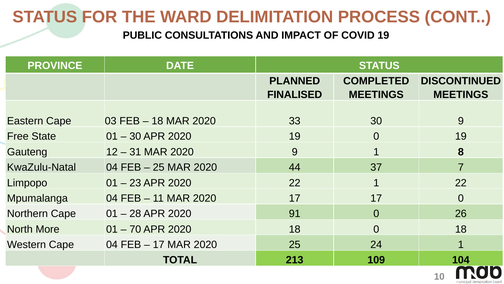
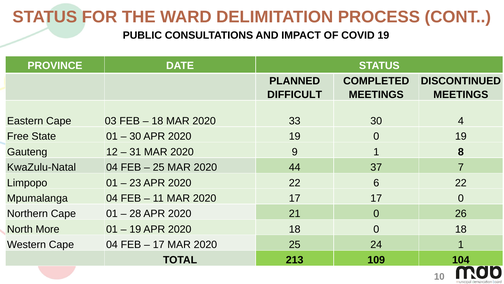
FINALISED: FINALISED -> DIFFICULT (295, 94)
30 9: 9 -> 4 (461, 121)
22 1: 1 -> 6 (376, 183)
91: 91 -> 21 (295, 213)
70: 70 -> 19 (135, 229)
